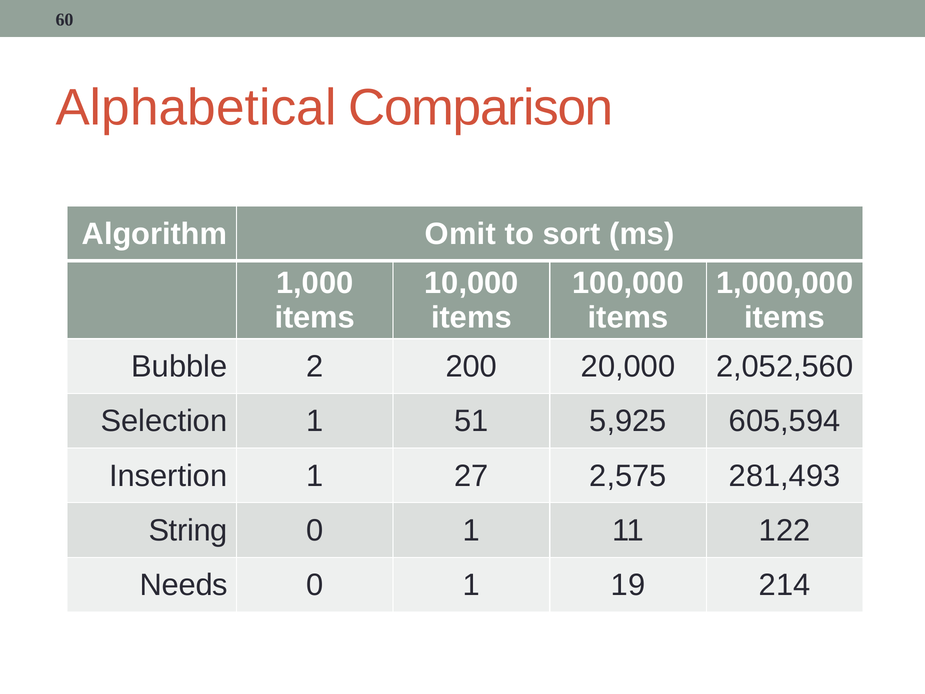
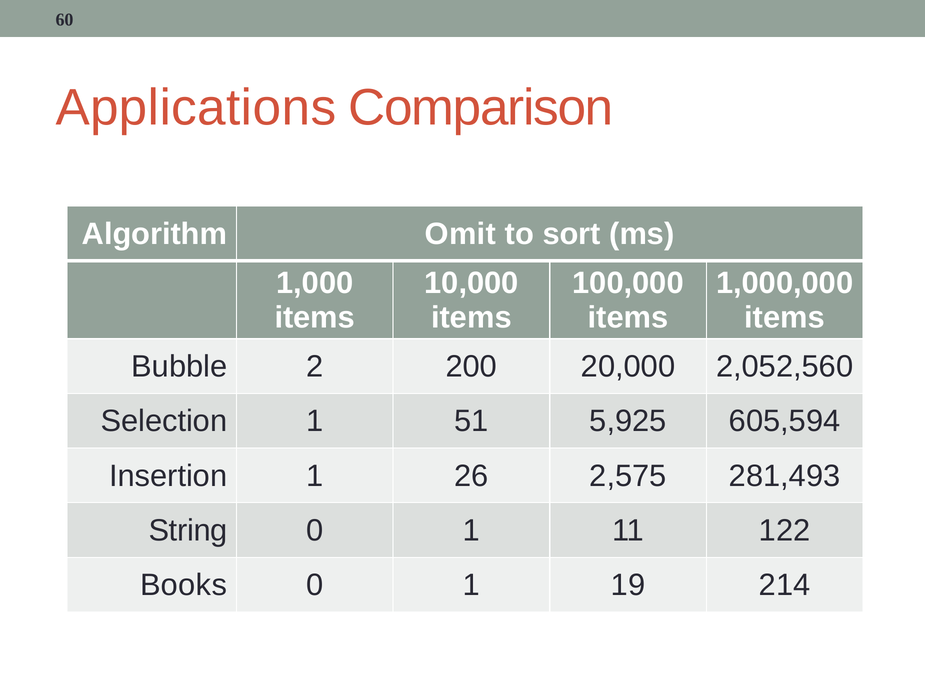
Alphabetical: Alphabetical -> Applications (196, 108)
27: 27 -> 26 (471, 476)
Needs: Needs -> Books (184, 585)
